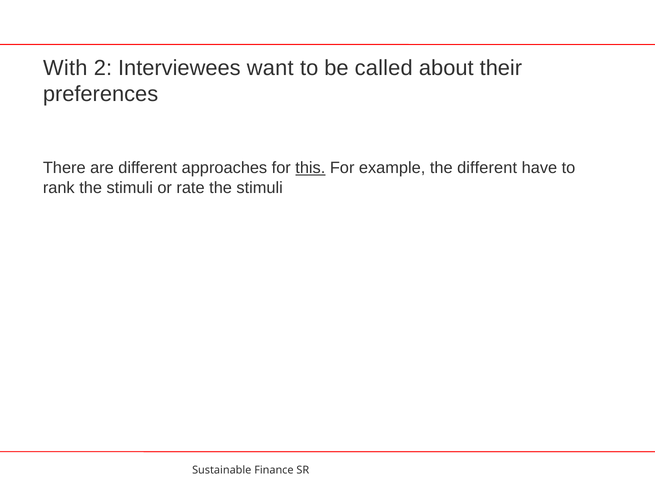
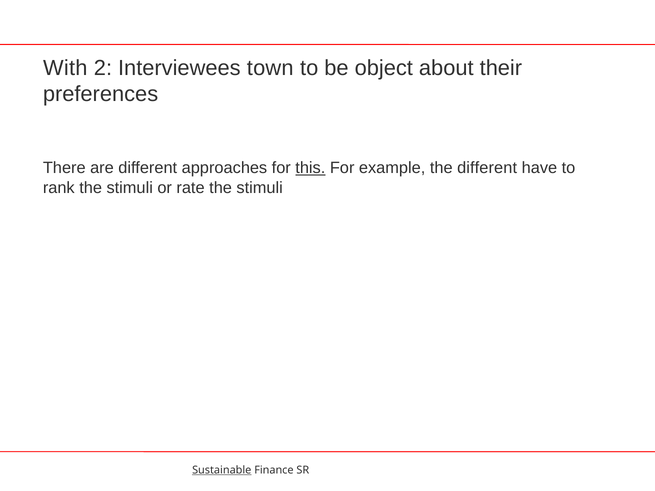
want: want -> town (270, 68)
called: called -> object (384, 68)
Sustainable underline: none -> present (222, 470)
